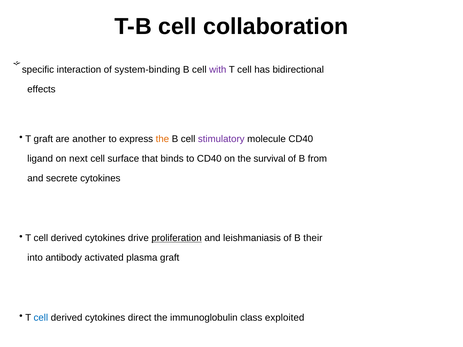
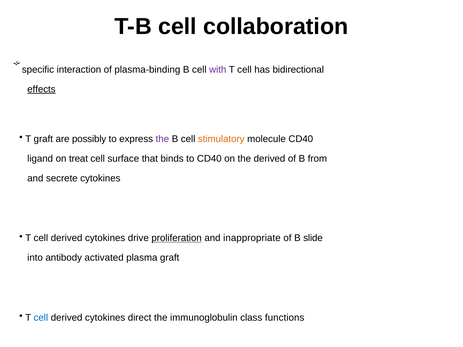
system-binding: system-binding -> plasma-binding (147, 70)
effects underline: none -> present (41, 89)
another: another -> possibly (89, 139)
the colour: orange -> purple (162, 139)
stimulatory colour: purple -> orange (221, 139)
next: next -> treat (78, 159)
the survival: survival -> derived (270, 159)
leishmaniasis: leishmaniasis -> inappropriate (252, 238)
their: their -> slide (313, 238)
exploited: exploited -> functions (285, 318)
